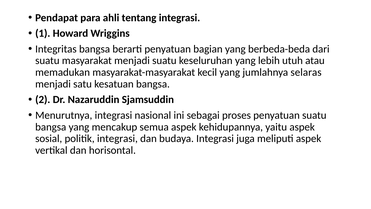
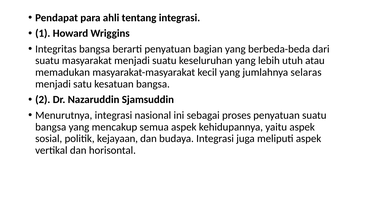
politik integrasi: integrasi -> kejayaan (117, 138)
